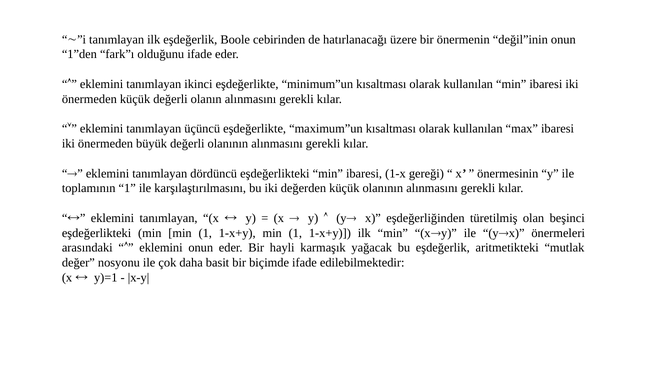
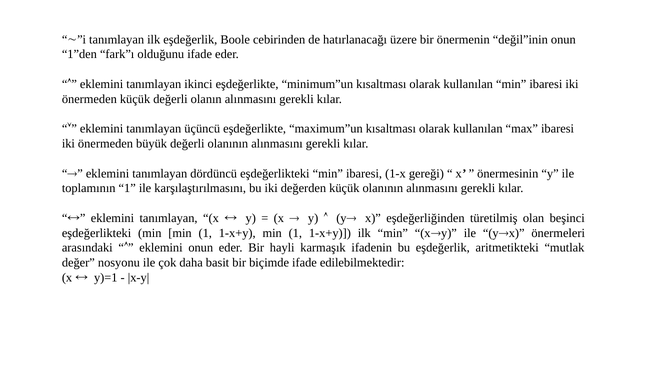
yağacak: yağacak -> ifadenin (372, 248)
